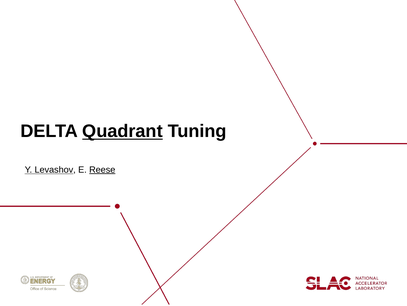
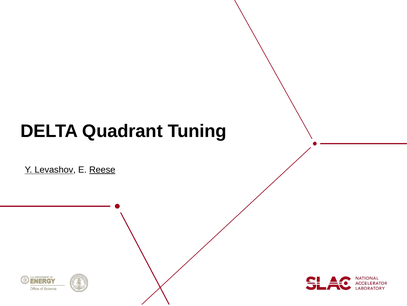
Quadrant underline: present -> none (123, 131)
